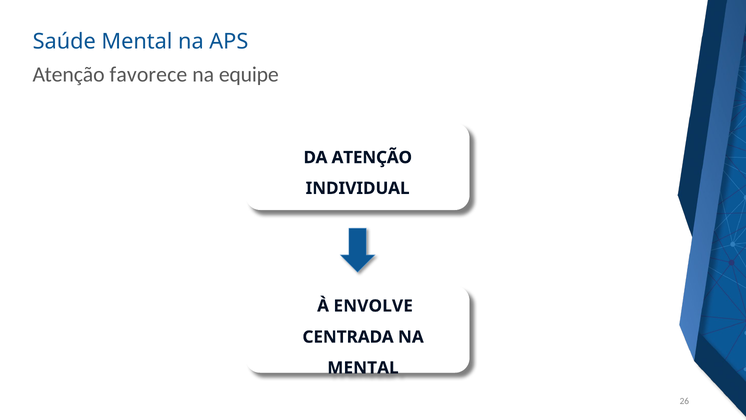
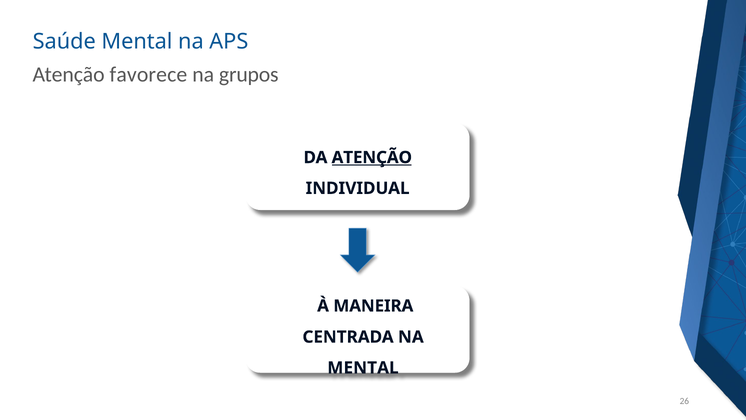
equipe: equipe -> grupos (249, 74)
ATENÇÃO underline: none -> present (372, 157)
ENVOLVE: ENVOLVE -> MANEIRA (373, 306)
